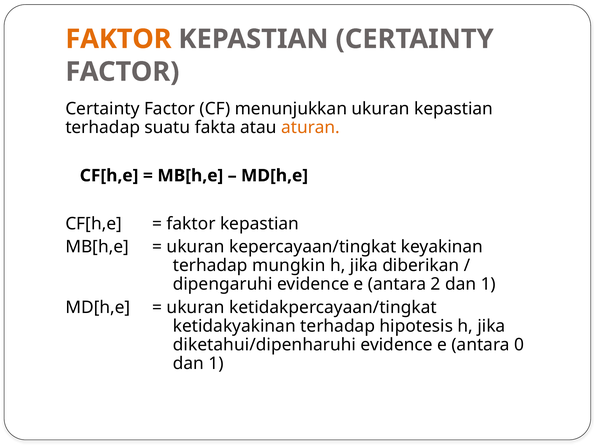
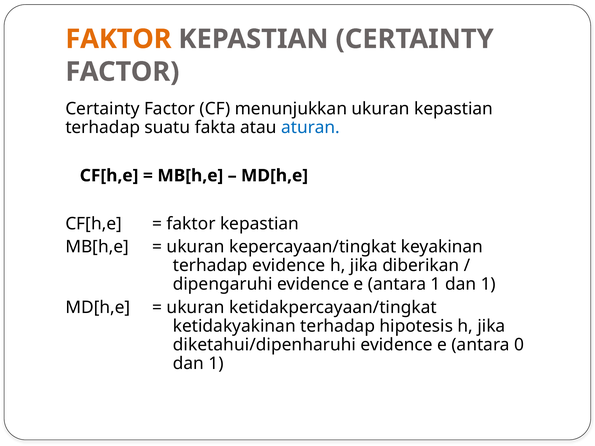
aturan colour: orange -> blue (311, 128)
terhadap mungkin: mungkin -> evidence (289, 266)
antara 2: 2 -> 1 (436, 284)
